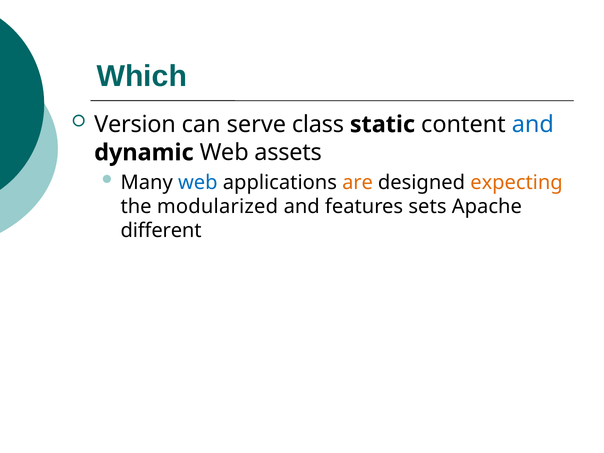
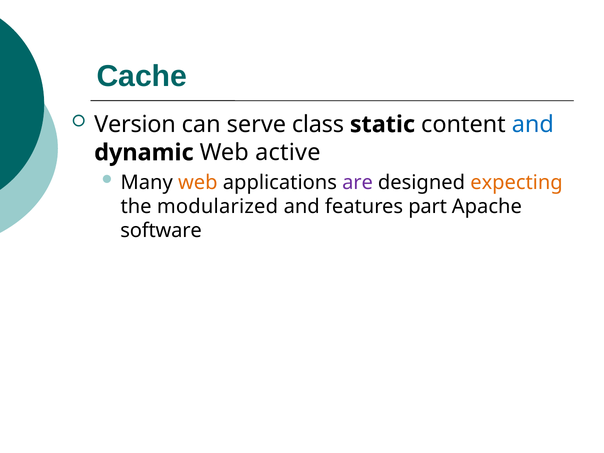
Which: Which -> Cache (142, 76)
assets: assets -> active (288, 153)
web colour: blue -> orange (198, 182)
are colour: orange -> purple (358, 182)
sets: sets -> part (428, 207)
different: different -> software (161, 231)
